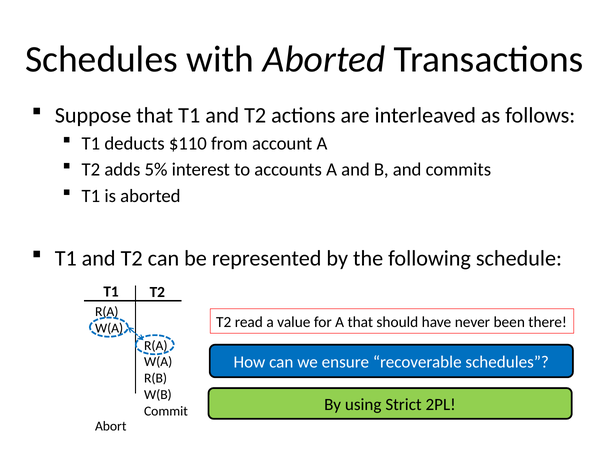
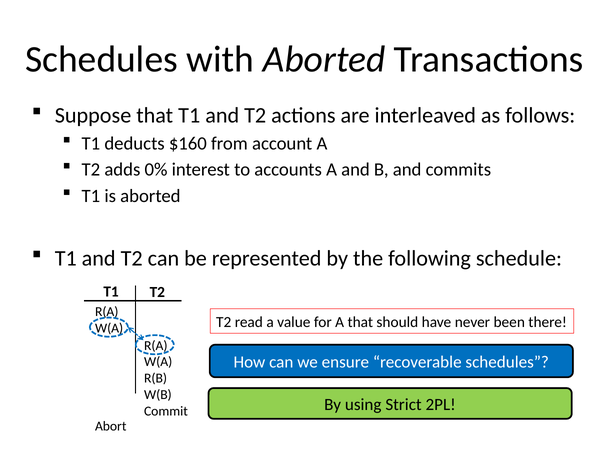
$110: $110 -> $160 (188, 143)
5%: 5% -> 0% (156, 169)
